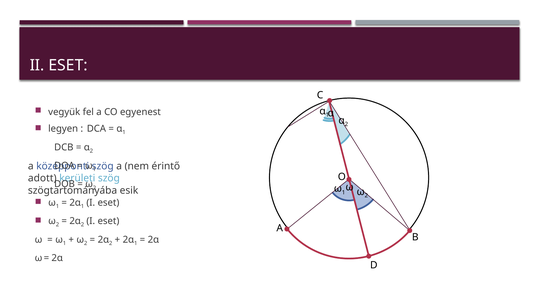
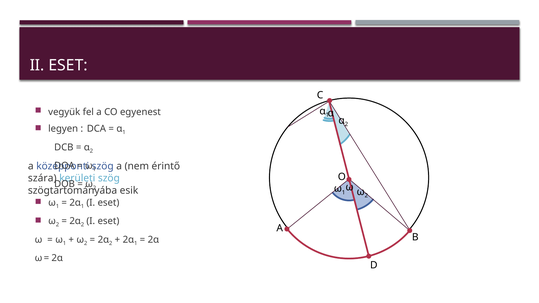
adott: adott -> szára (42, 178)
